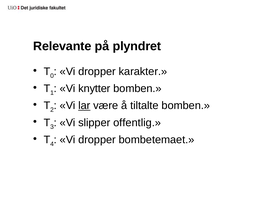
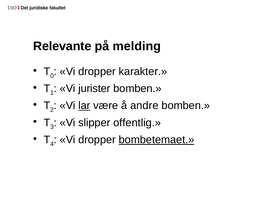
plyndret: plyndret -> melding (137, 46)
knytter: knytter -> jurister (94, 89)
tiltalte: tiltalte -> andre (144, 106)
bombetemaet underline: none -> present (157, 140)
